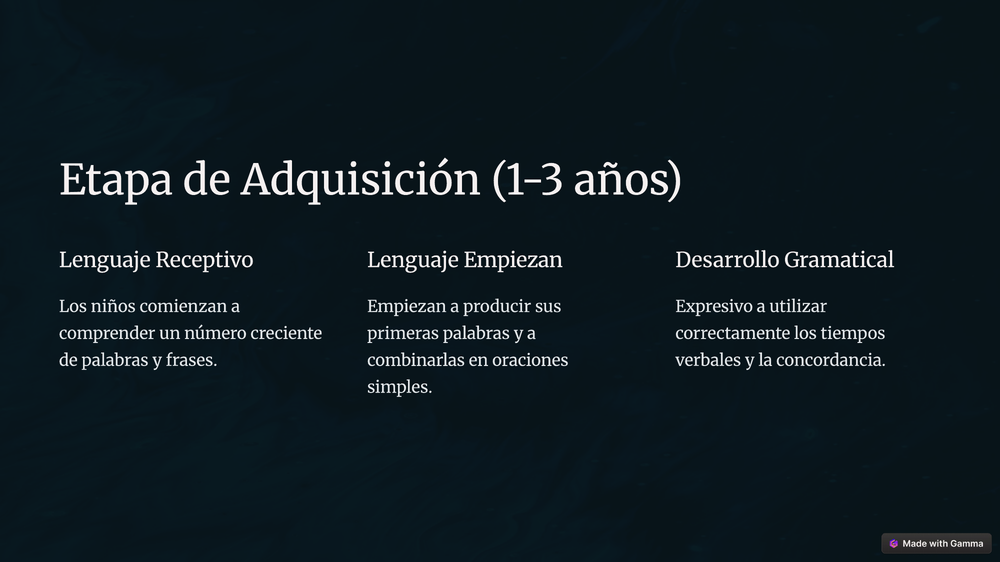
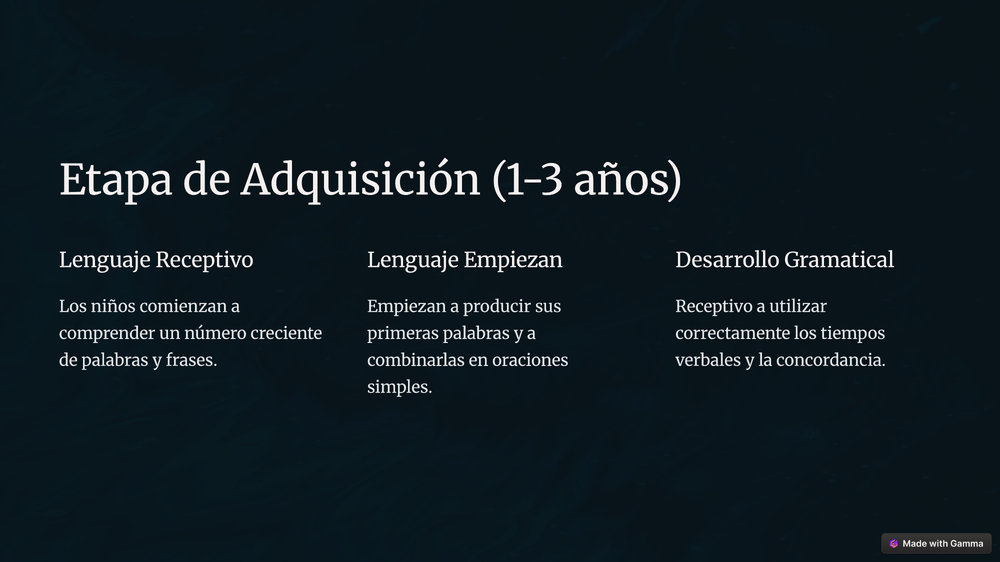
Expresivo: Expresivo -> Receptivo (714, 307)
